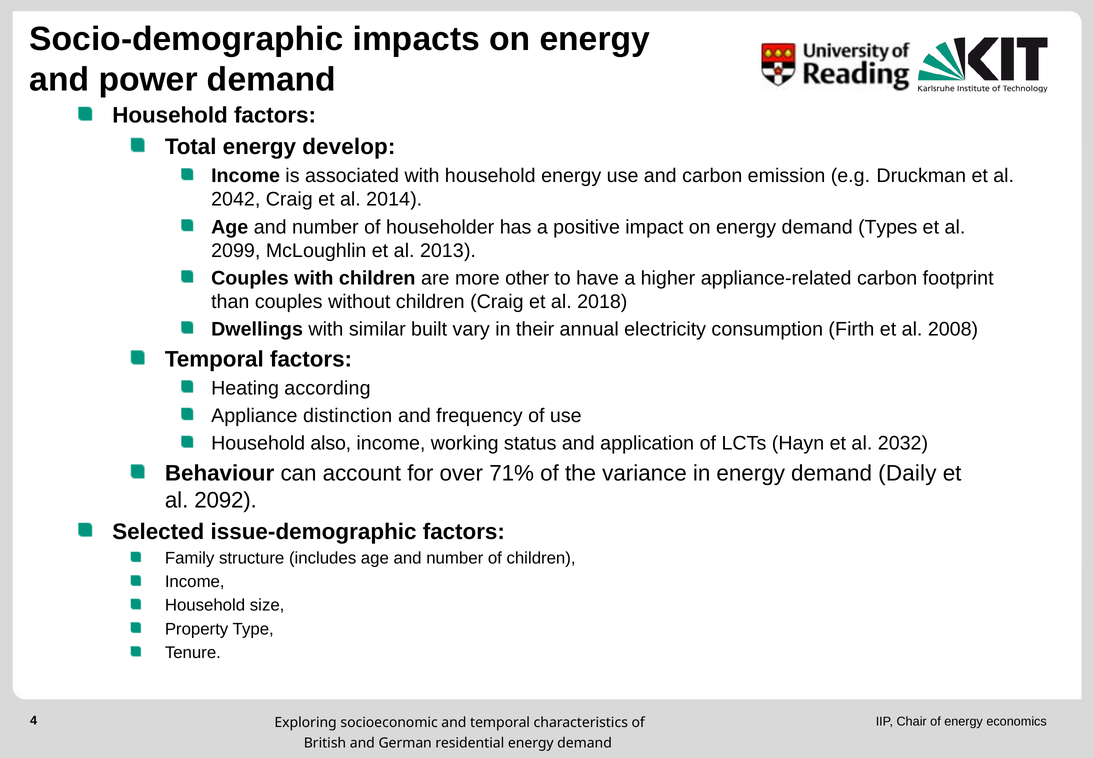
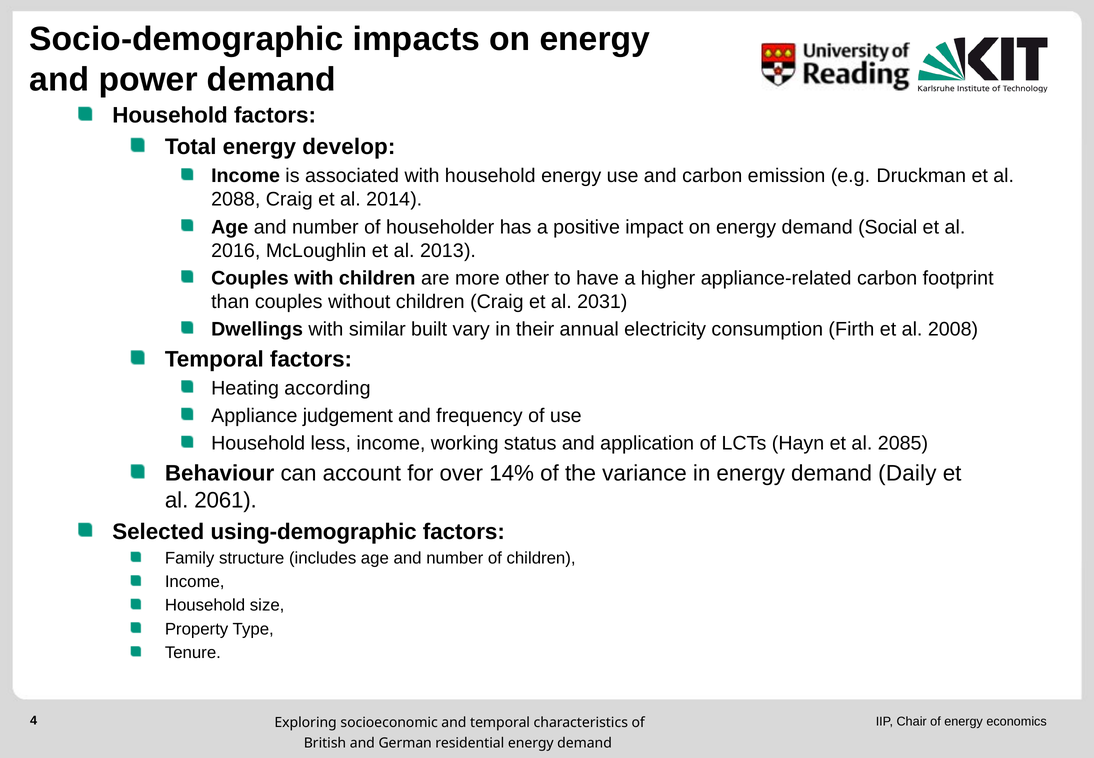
2042: 2042 -> 2088 (236, 199)
Types: Types -> Social (888, 227)
2099: 2099 -> 2016 (236, 250)
2018: 2018 -> 2031 (602, 302)
distinction: distinction -> judgement (348, 415)
also: also -> less (331, 443)
2032: 2032 -> 2085 (903, 443)
71%: 71% -> 14% (512, 473)
2092: 2092 -> 2061 (226, 500)
issue-demographic: issue-demographic -> using-demographic (314, 531)
